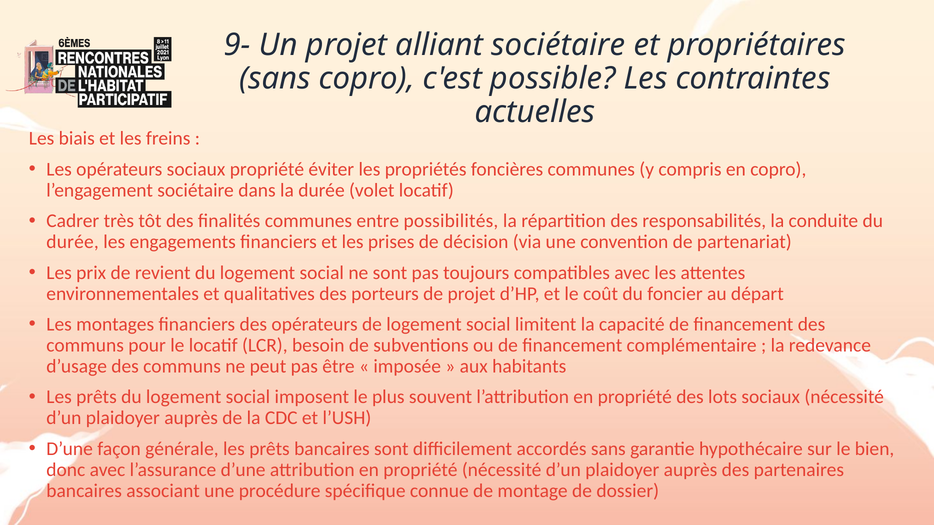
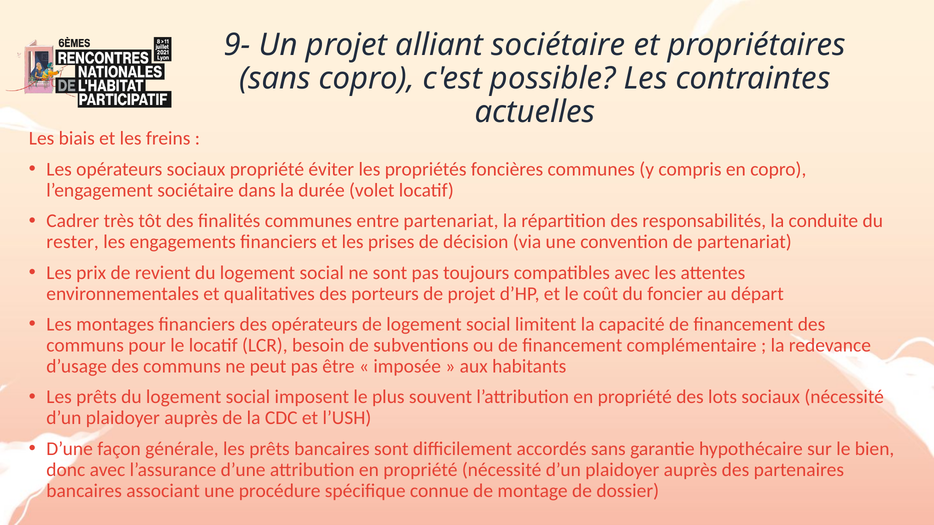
entre possibilités: possibilités -> partenariat (451, 221)
durée: durée -> rester (73, 242)
